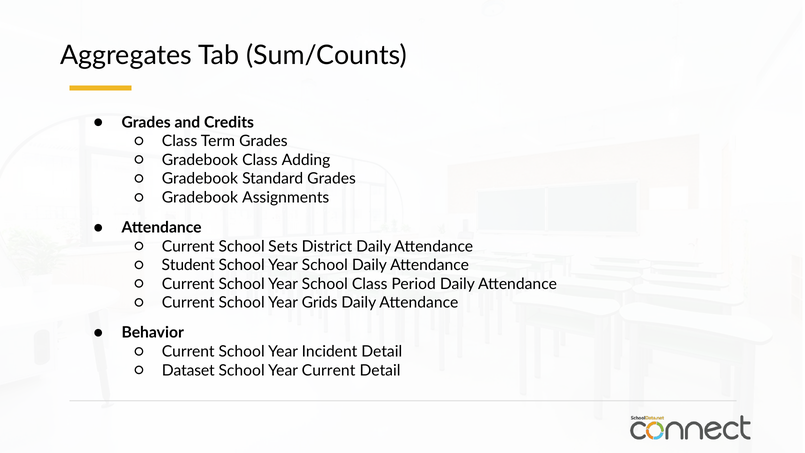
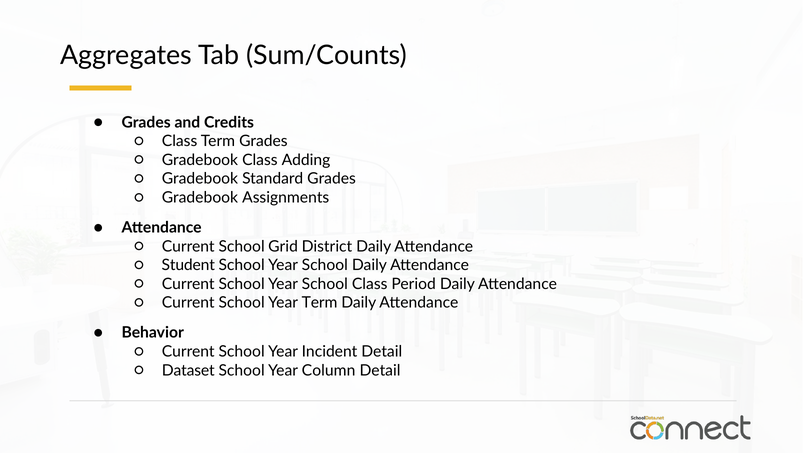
Sets: Sets -> Grid (283, 246)
Year Grids: Grids -> Term (320, 303)
Year Current: Current -> Column (329, 370)
